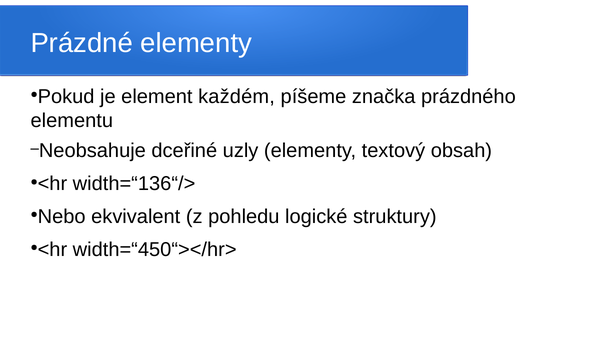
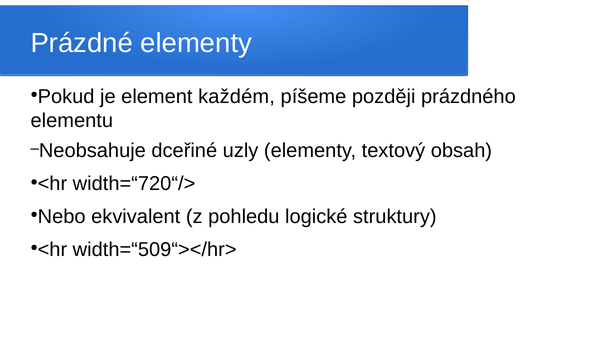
značka: značka -> později (384, 96)
width=“136“/>: width=“136“/> -> width=“720“/> (134, 184)
width=“450“></hr>: width=“450“></hr> -> width=“509“></hr> (155, 250)
